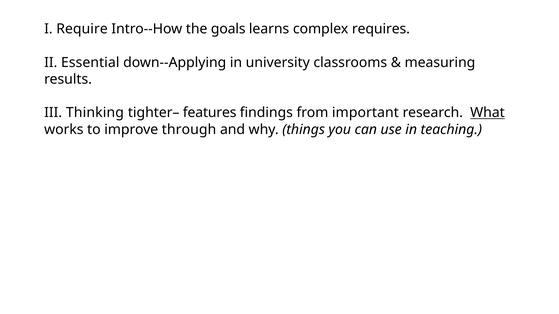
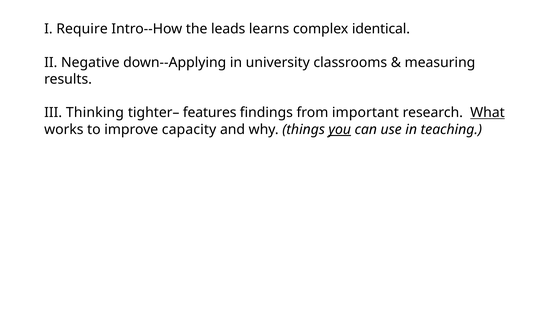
goals: goals -> leads (228, 29)
requires: requires -> identical (381, 29)
Essential: Essential -> Negative (90, 63)
through: through -> capacity (189, 130)
you underline: none -> present (340, 130)
